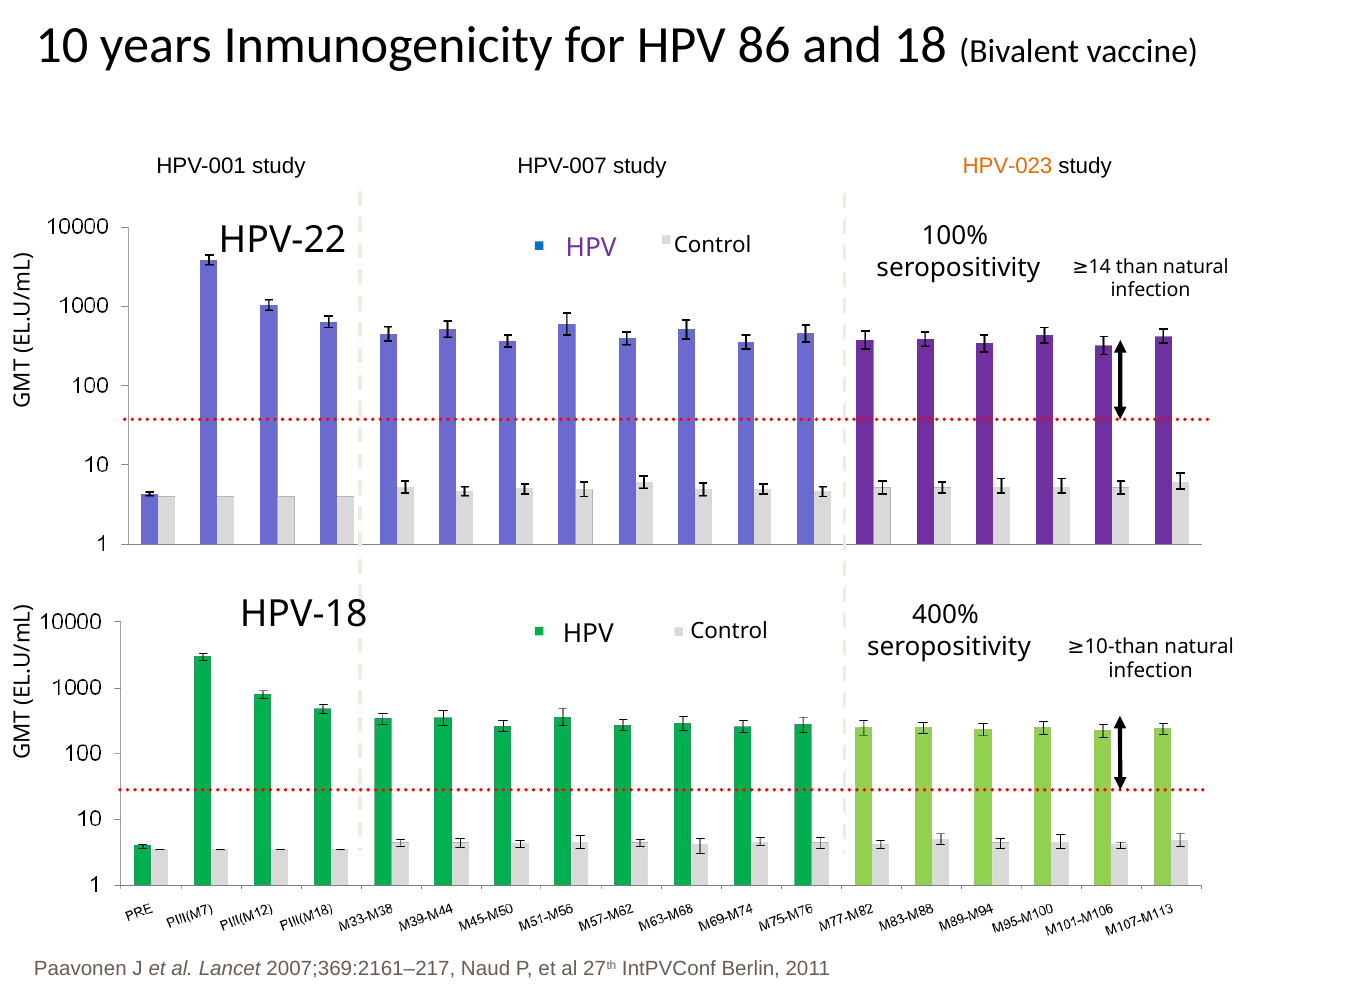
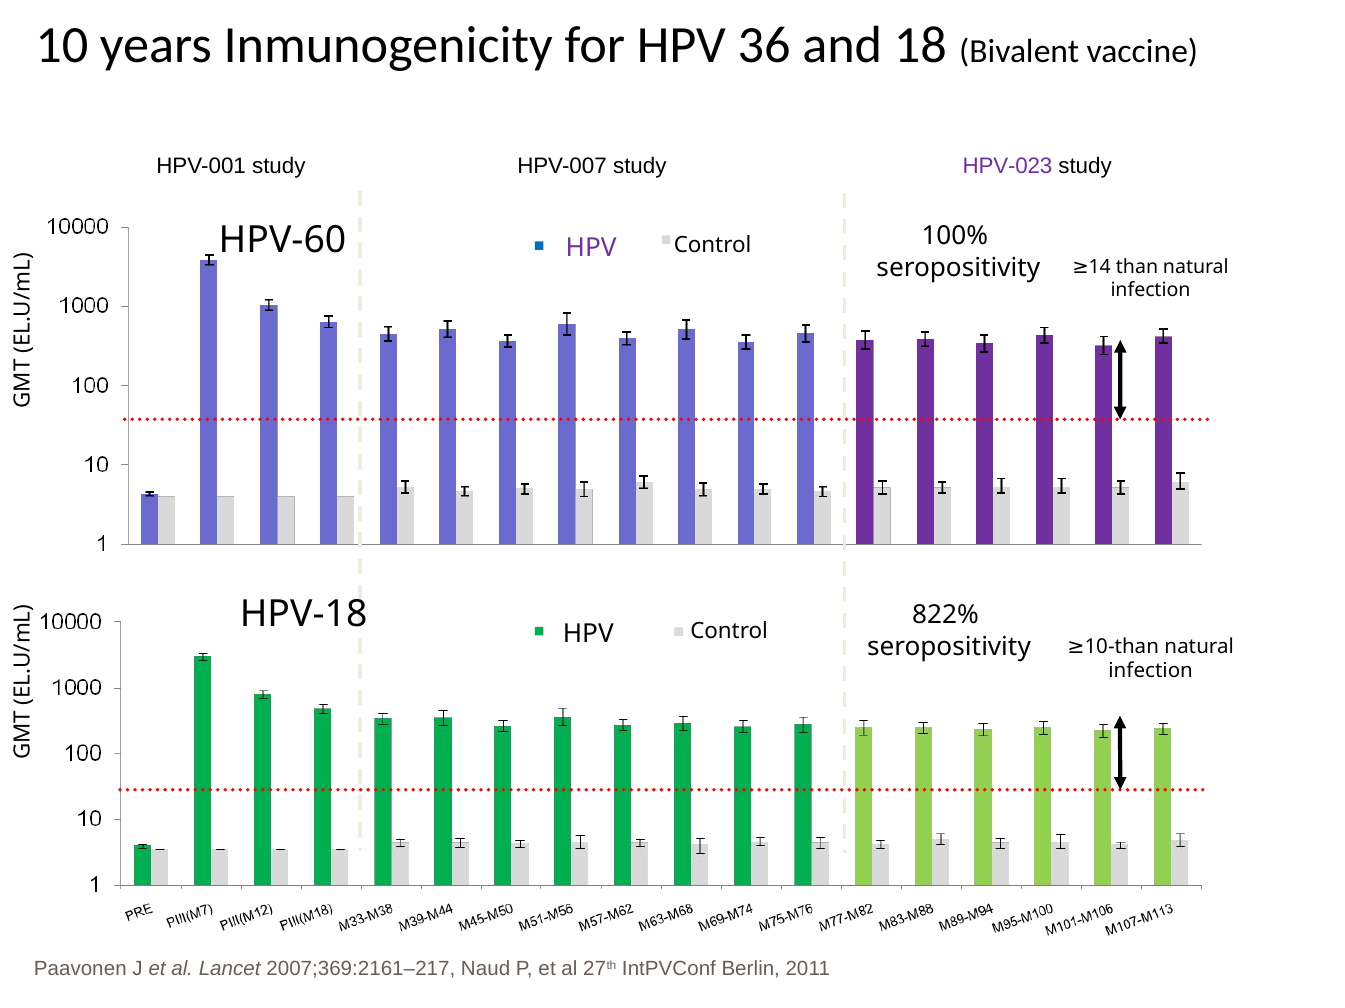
86: 86 -> 36 (764, 46)
HPV-023 colour: orange -> purple (1007, 166)
HPV-22: HPV-22 -> HPV-60 (282, 240)
400%: 400% -> 822% (945, 616)
